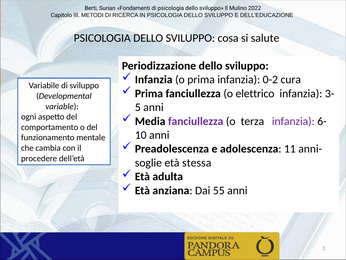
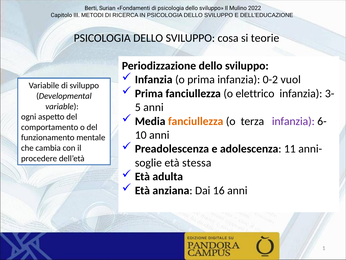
salute: salute -> teorie (265, 38)
cura: cura -> vuol (291, 79)
fanciullezza colour: purple -> orange (196, 121)
55: 55 -> 16 (219, 190)
